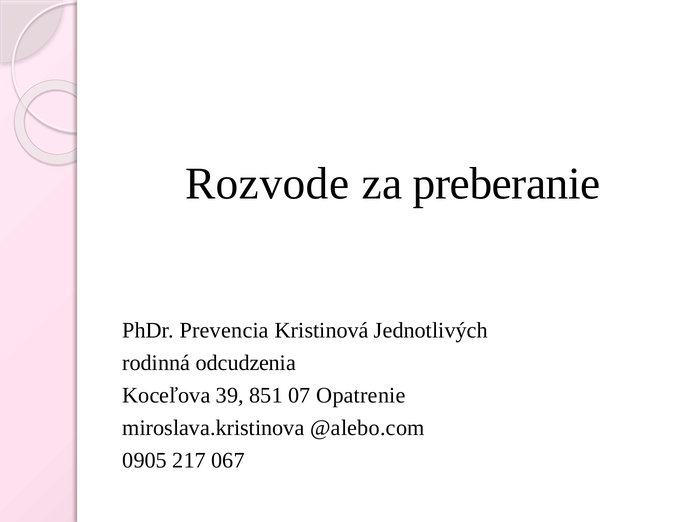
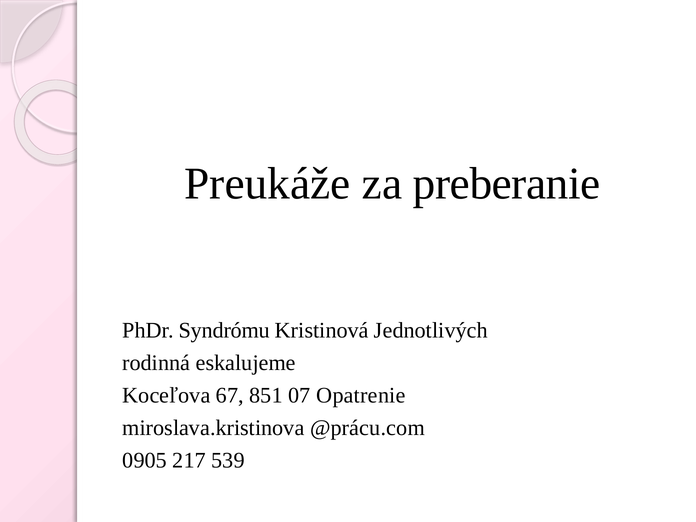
Rozvode: Rozvode -> Preukáže (267, 184)
Prevencia: Prevencia -> Syndrómu (224, 330)
odcudzenia: odcudzenia -> eskalujeme (246, 363)
39: 39 -> 67 (230, 395)
@alebo.com: @alebo.com -> @prácu.com (368, 428)
067: 067 -> 539 (228, 460)
